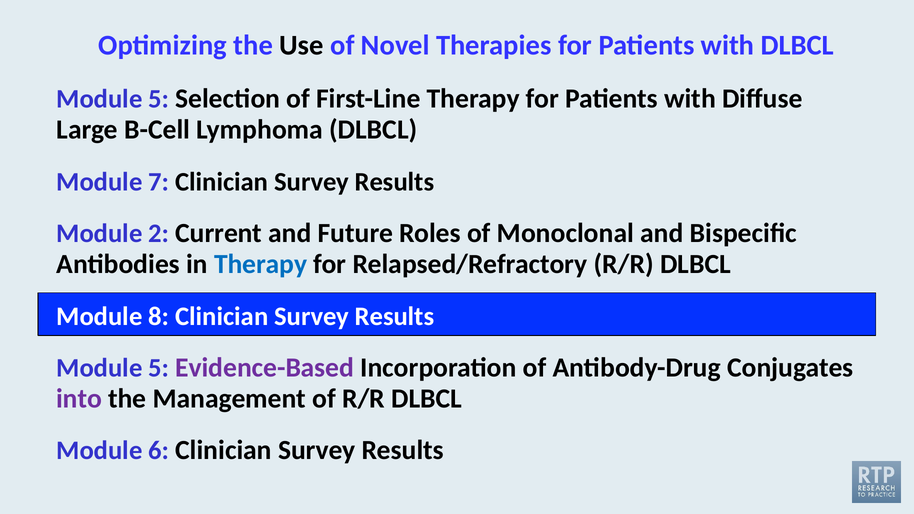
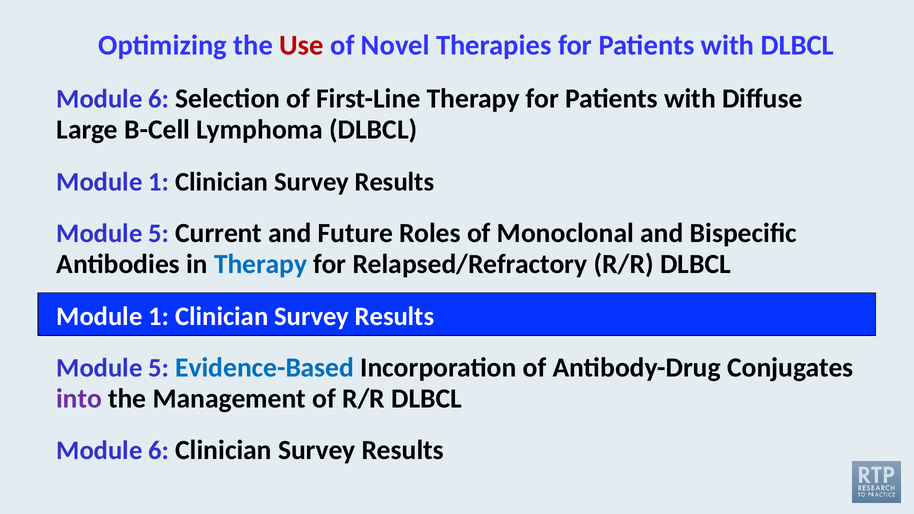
Use colour: black -> red (302, 45)
5: 5 -> 6 (159, 99)
7: 7 -> 1 (159, 182)
2: 2 -> 5 (159, 234)
8: 8 -> 1 (159, 316)
Evidence-Based colour: purple -> blue (265, 368)
